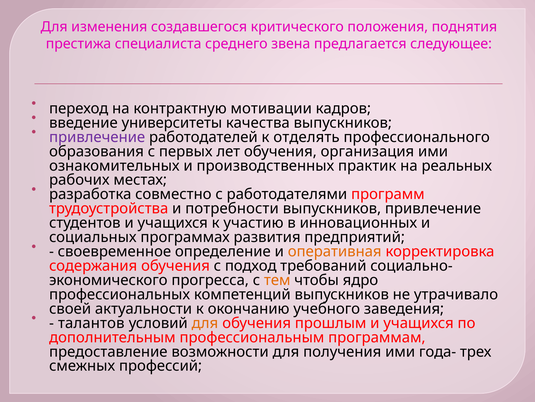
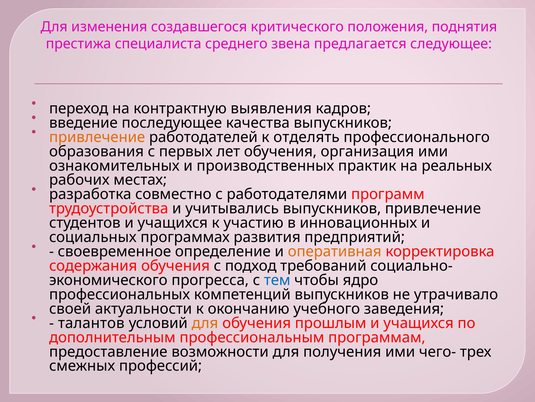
мотивации: мотивации -> выявления (271, 108)
университеты: университеты -> последующее (172, 123)
привлечение colour: purple -> orange (97, 137)
потребности: потребности -> учитывались (232, 208)
тем colour: orange -> blue (277, 280)
года-: года- -> чего- (438, 351)
